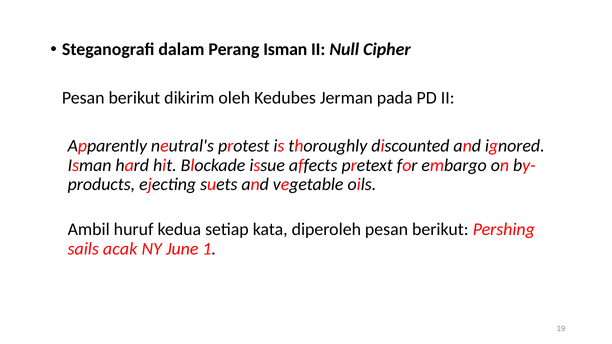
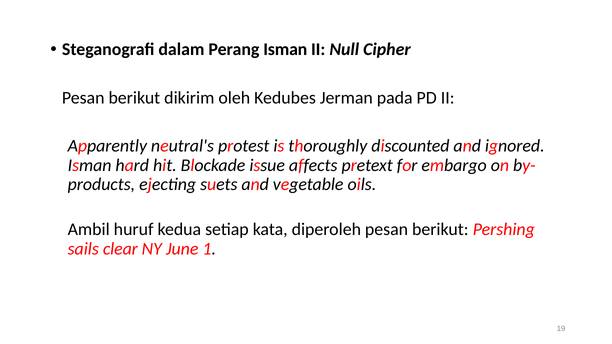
acak: acak -> clear (120, 249)
